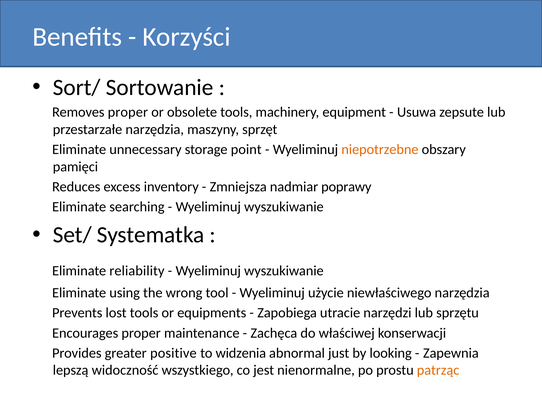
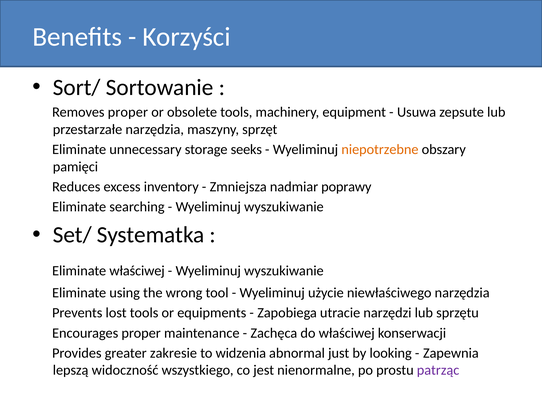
point: point -> seeks (246, 150)
Eliminate reliability: reliability -> właściwej (137, 271)
positive: positive -> zakresie (173, 354)
patrząc colour: orange -> purple (438, 371)
